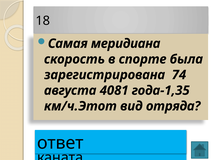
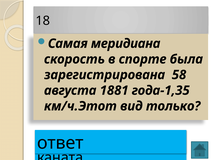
74: 74 -> 58 (179, 75)
4081: 4081 -> 1881 (114, 90)
отряда: отряда -> только (173, 106)
